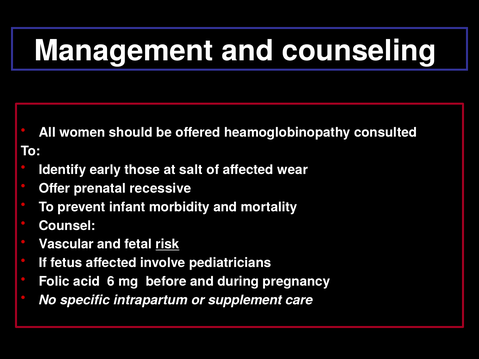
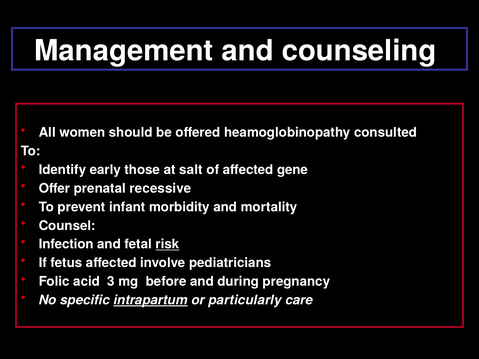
wear: wear -> gene (293, 170)
Vascular: Vascular -> Infection (66, 244)
6: 6 -> 3 (111, 282)
intrapartum underline: none -> present (151, 300)
supplement: supplement -> particularly (245, 300)
